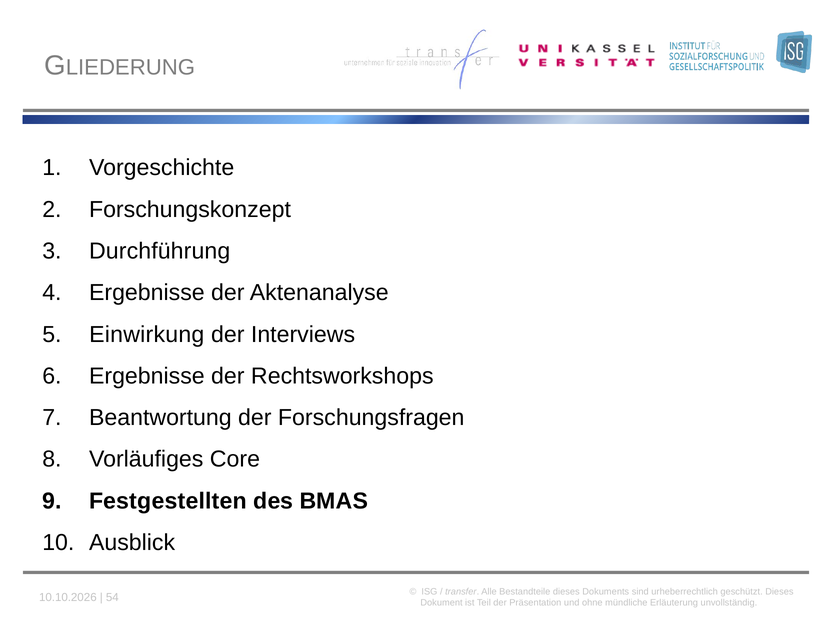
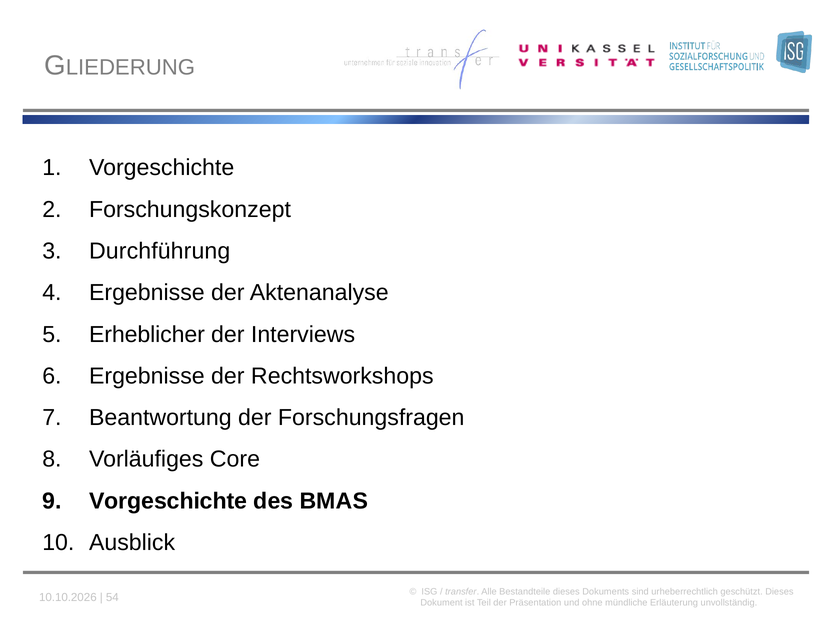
Einwirkung: Einwirkung -> Erheblicher (147, 334)
Festgestellten: Festgestellten -> Vorgeschichte (168, 501)
